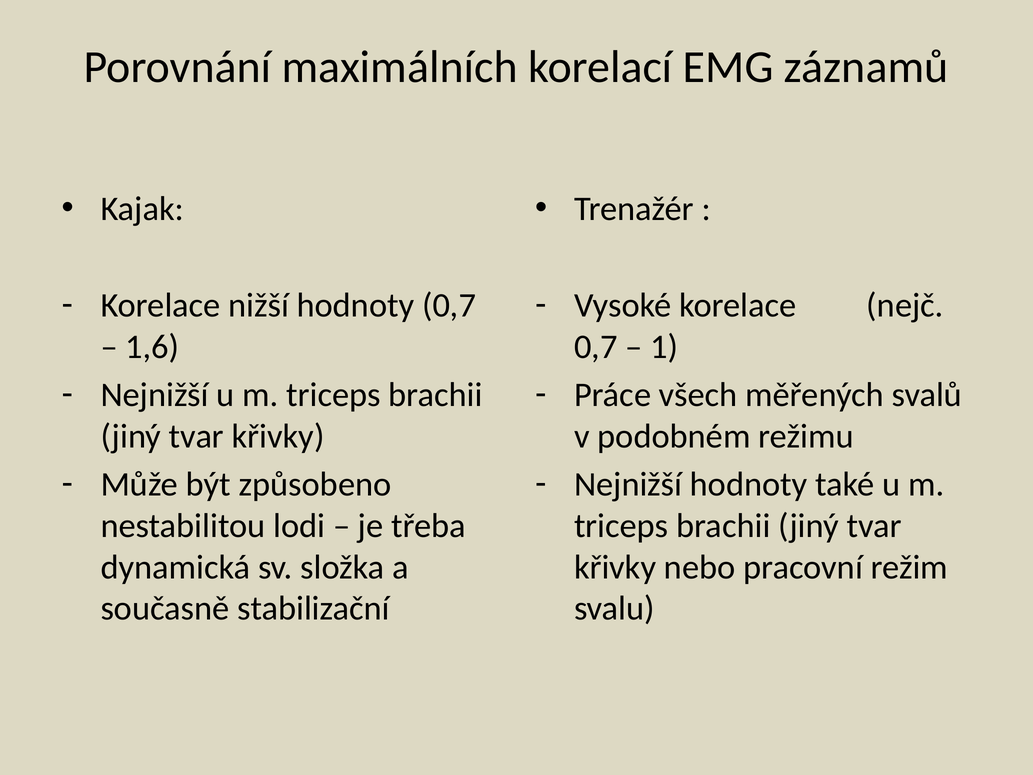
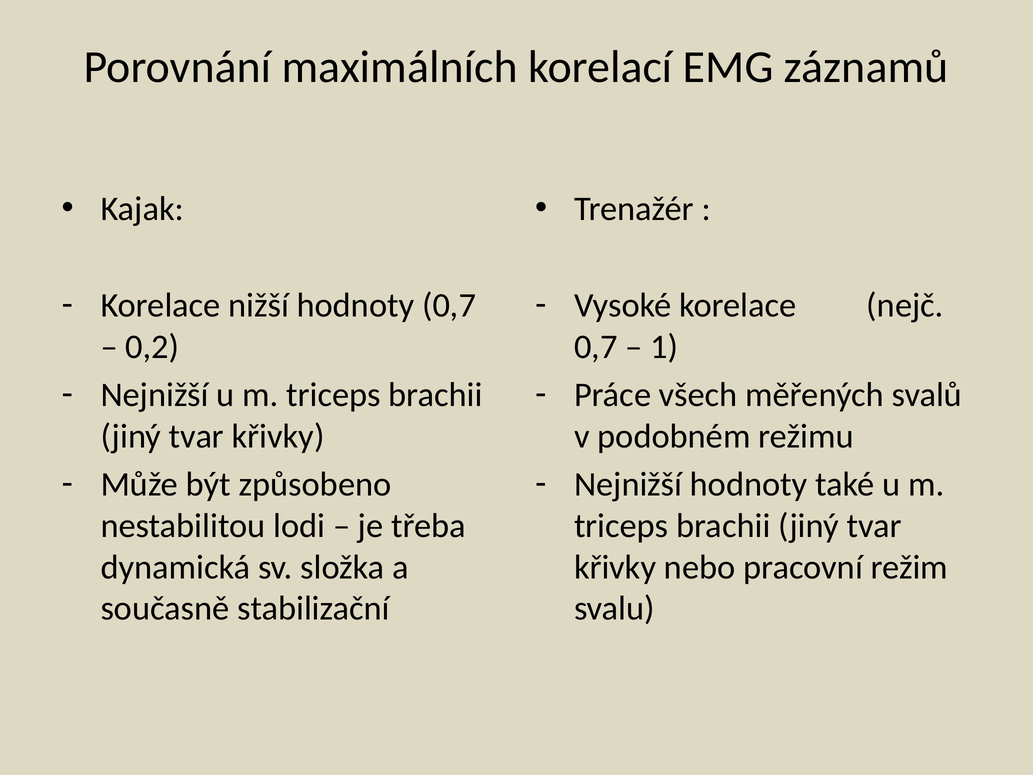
1,6: 1,6 -> 0,2 (152, 347)
